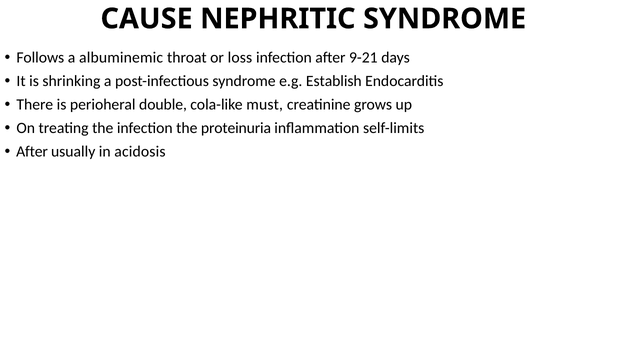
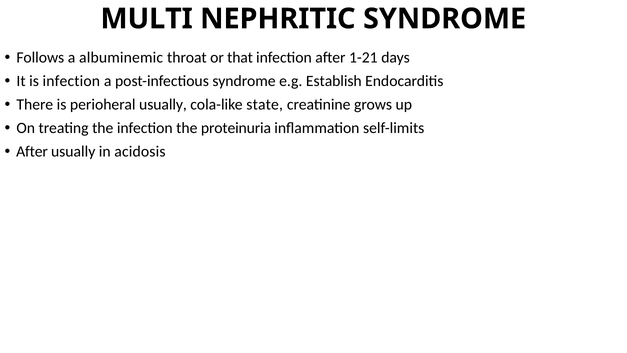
CAUSE: CAUSE -> MULTI (147, 19)
loss: loss -> that (240, 58)
9-21: 9-21 -> 1-21 (363, 58)
is shrinking: shrinking -> infection (71, 81)
perioheral double: double -> usually (163, 104)
must: must -> state (265, 104)
